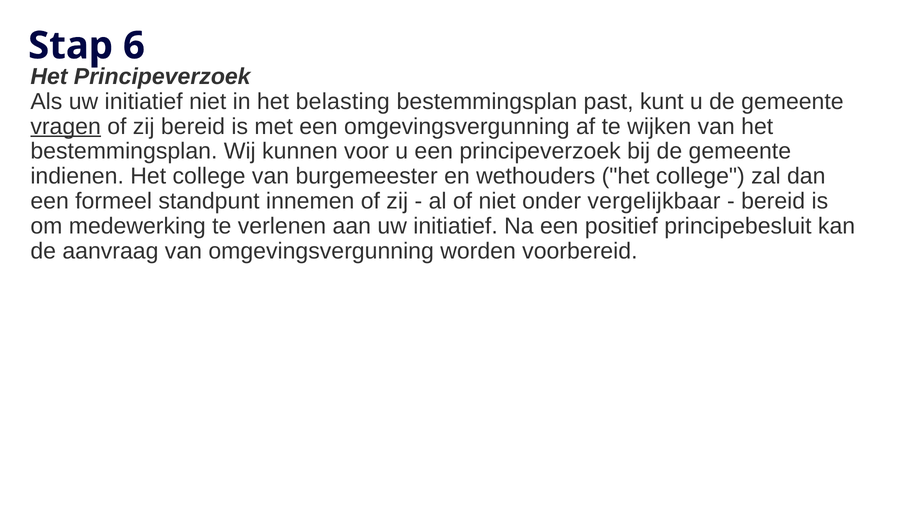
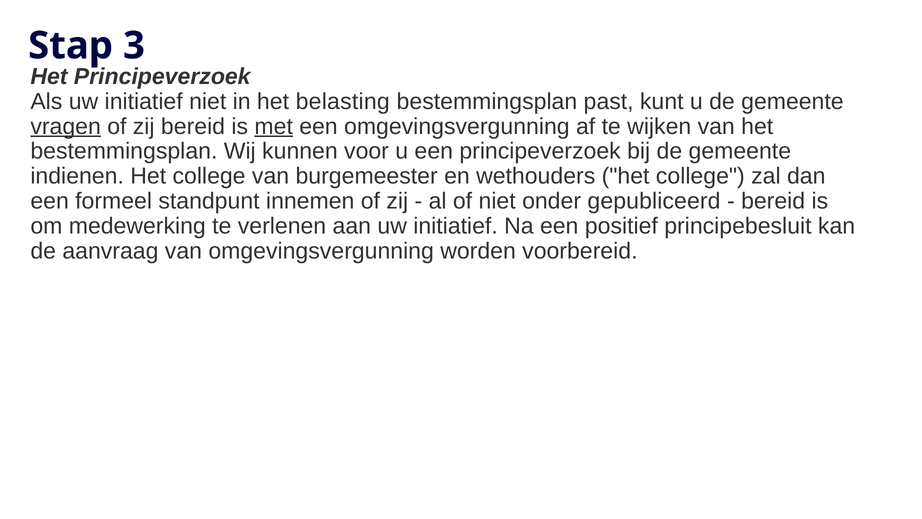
6: 6 -> 3 (134, 46)
met underline: none -> present (274, 126)
vergelijkbaar: vergelijkbaar -> gepubliceerd (654, 201)
